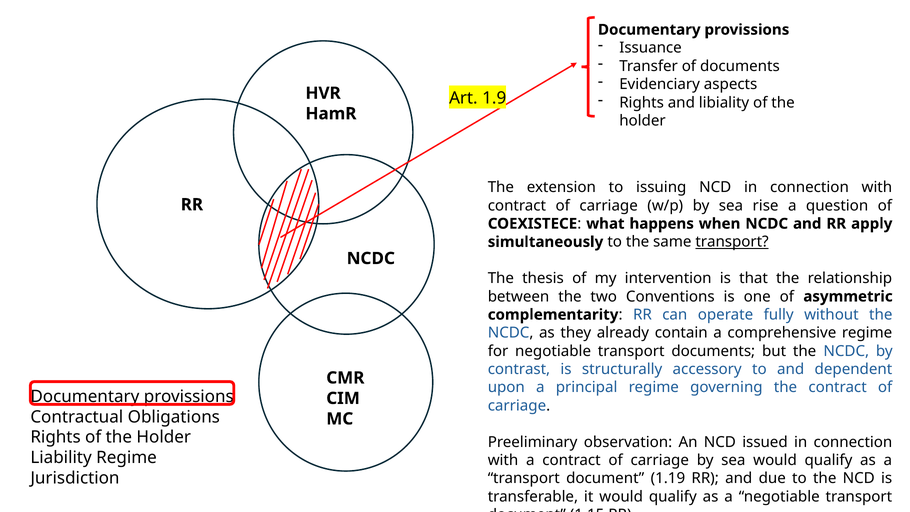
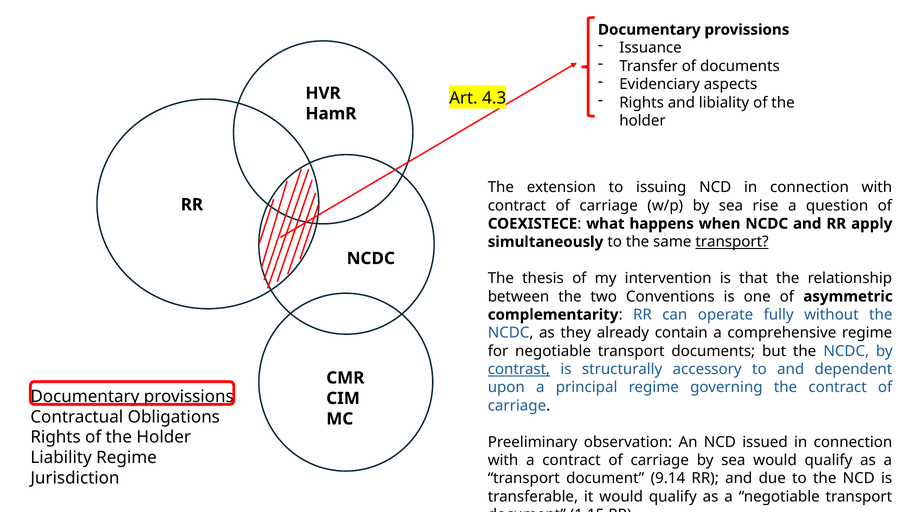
1.9: 1.9 -> 4.3 (494, 98)
contrast underline: none -> present (519, 369)
1.19: 1.19 -> 9.14 (668, 478)
